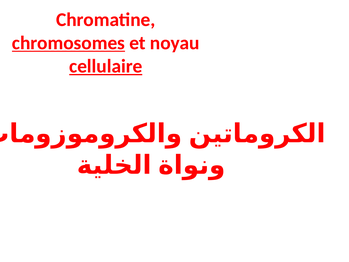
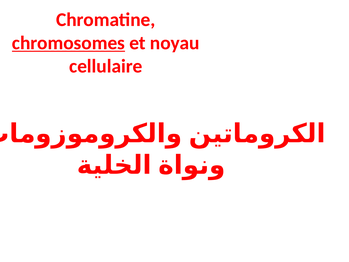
cellulaire underline: present -> none (106, 66)
